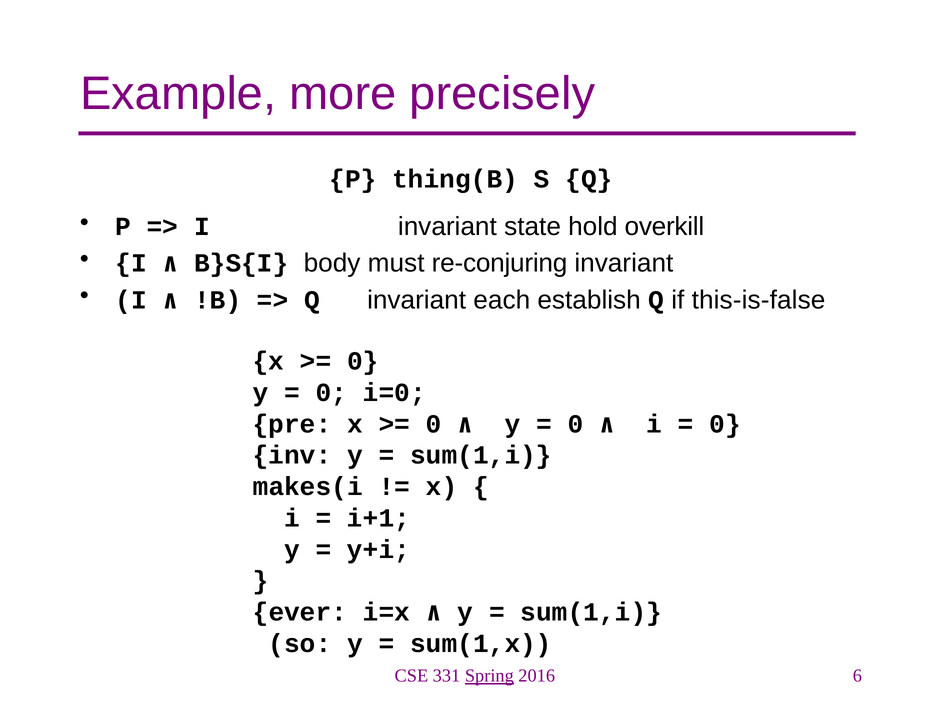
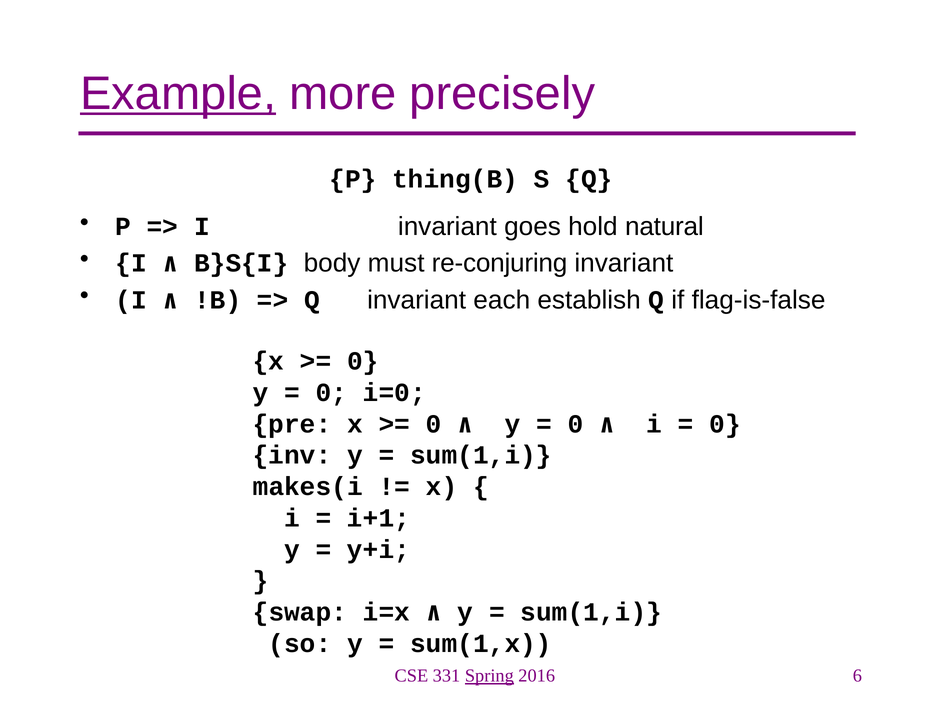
Example underline: none -> present (178, 94)
state: state -> goes (533, 227)
overkill: overkill -> natural (664, 227)
this-is-false: this-is-false -> flag-is-false (759, 300)
ever: ever -> swap (300, 613)
